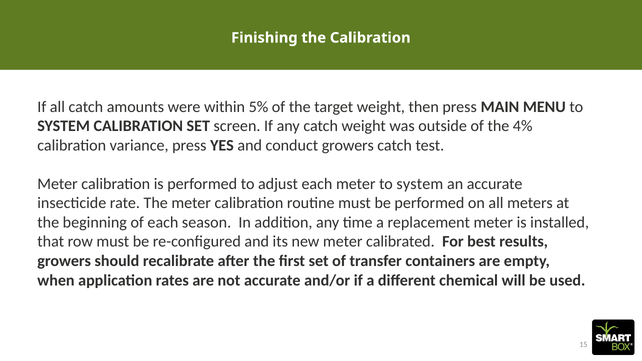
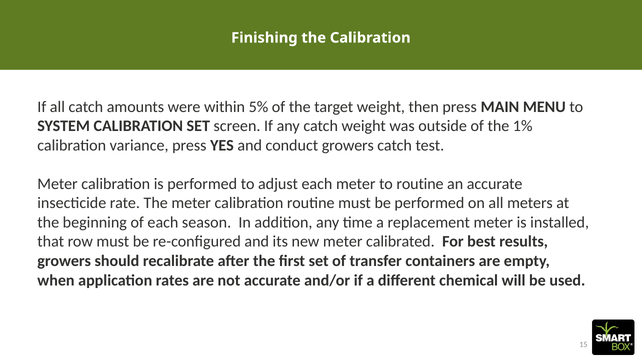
4%: 4% -> 1% (523, 126)
meter to system: system -> routine (420, 184)
